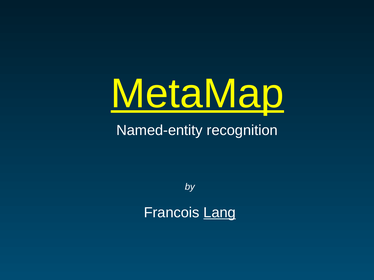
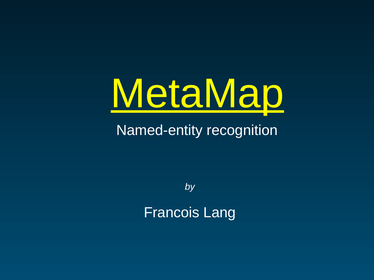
Lang underline: present -> none (220, 213)
